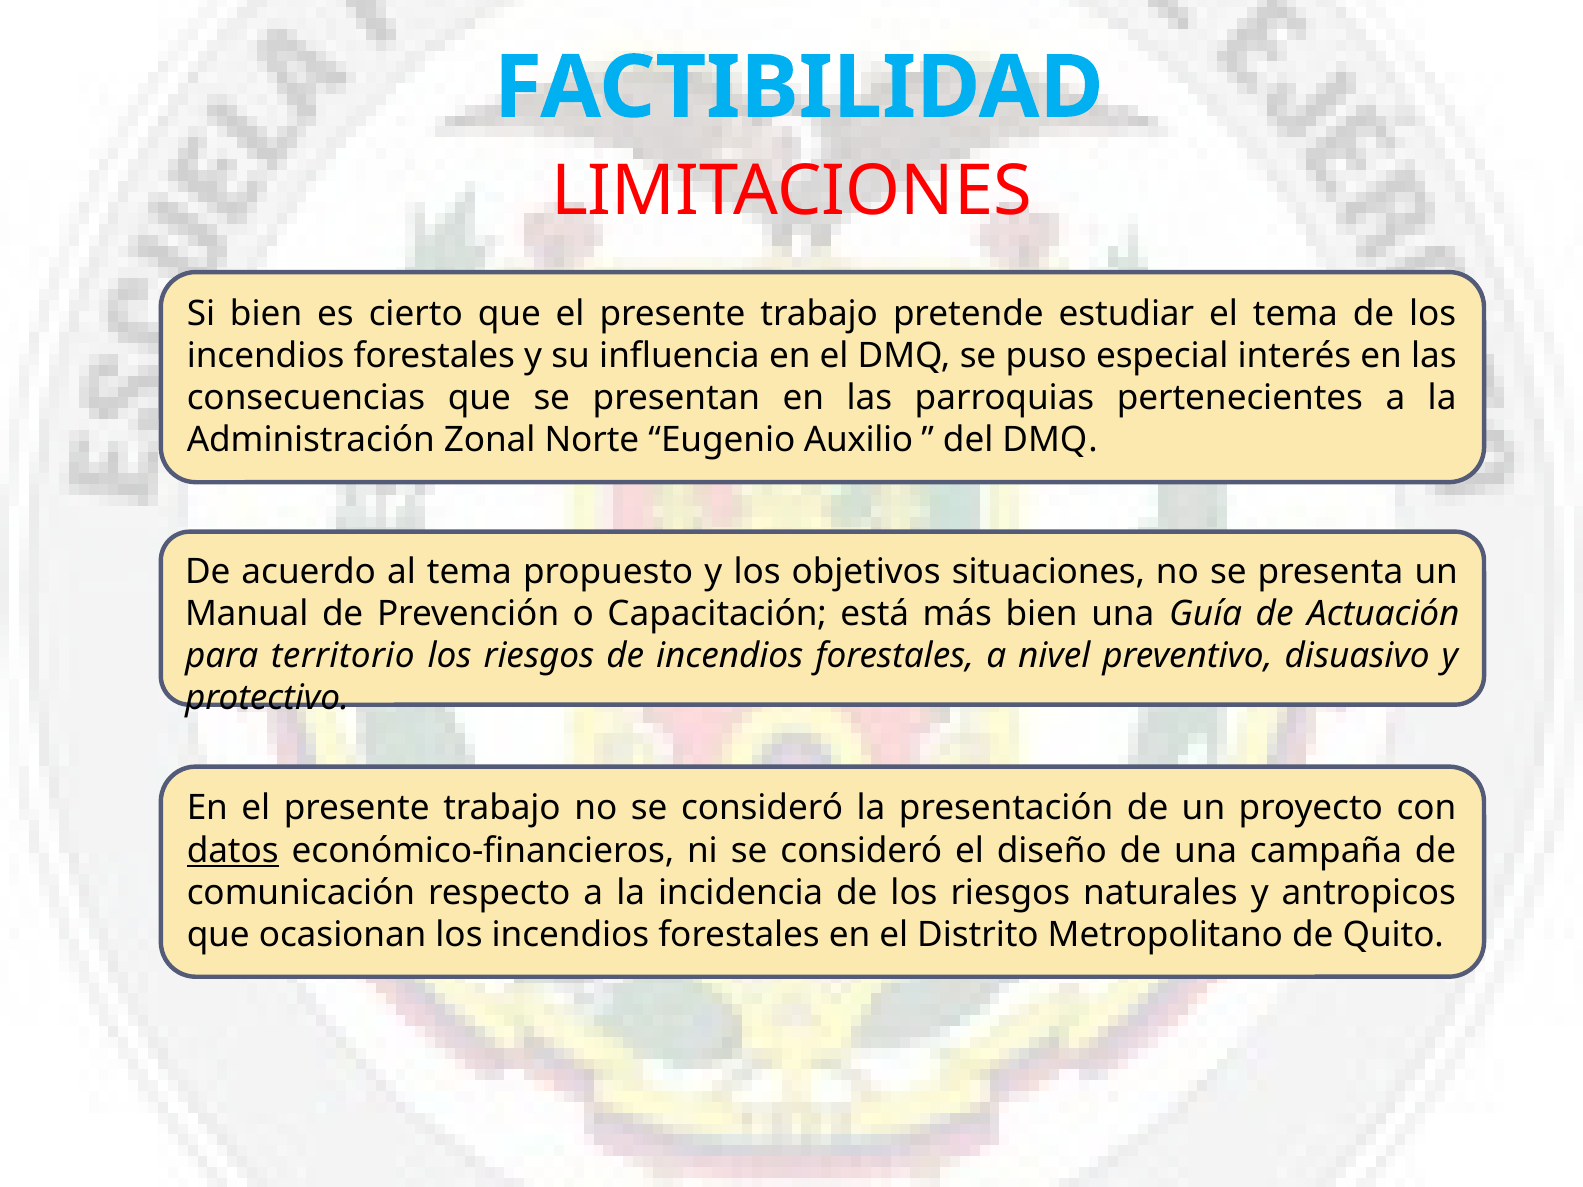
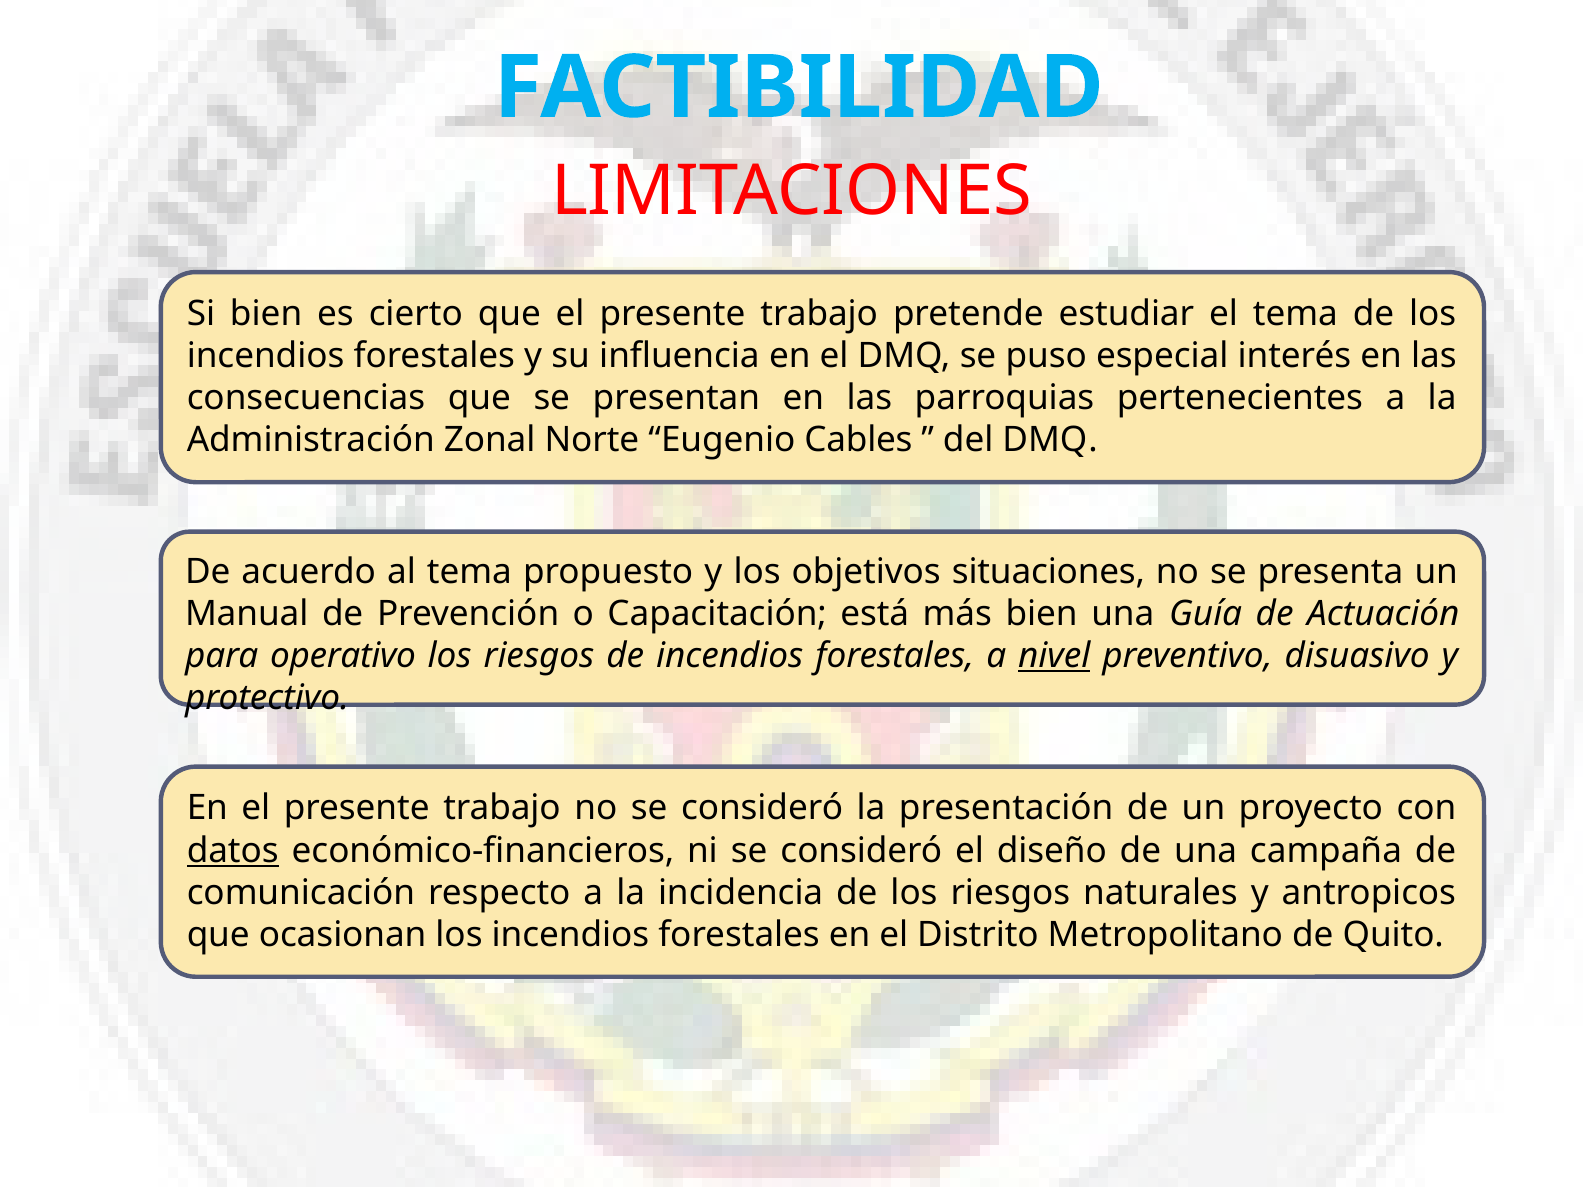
Auxilio: Auxilio -> Cables (858, 440)
territorio: territorio -> operativo (343, 656)
nivel underline: none -> present (1054, 656)
